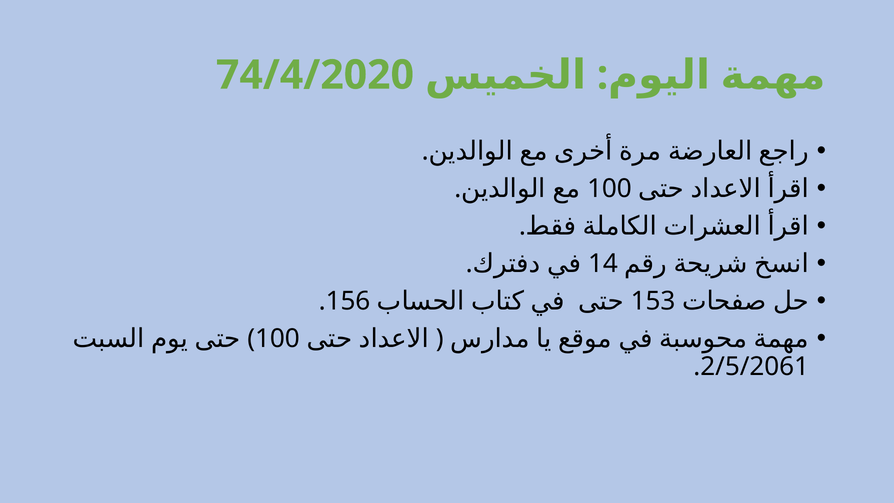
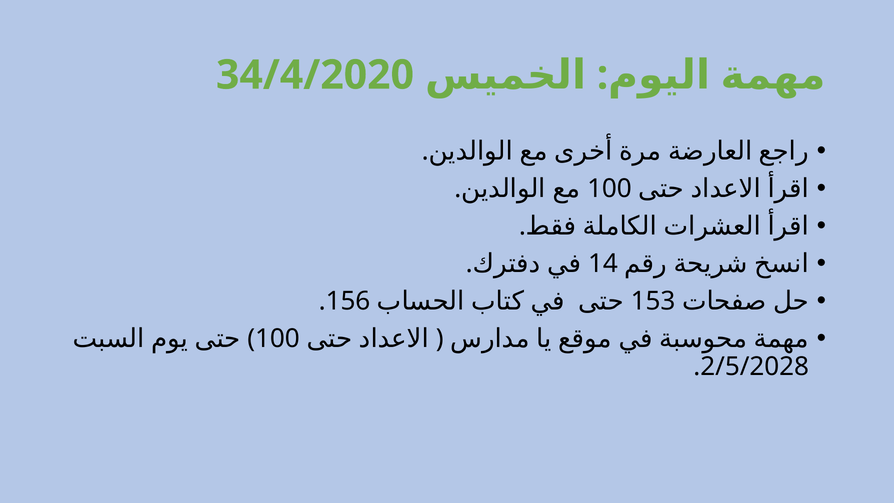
74/4/2020: 74/4/2020 -> 34/4/2020 (315, 75)
2/5/2061: 2/5/2061 -> 2/5/2028 (755, 367)
